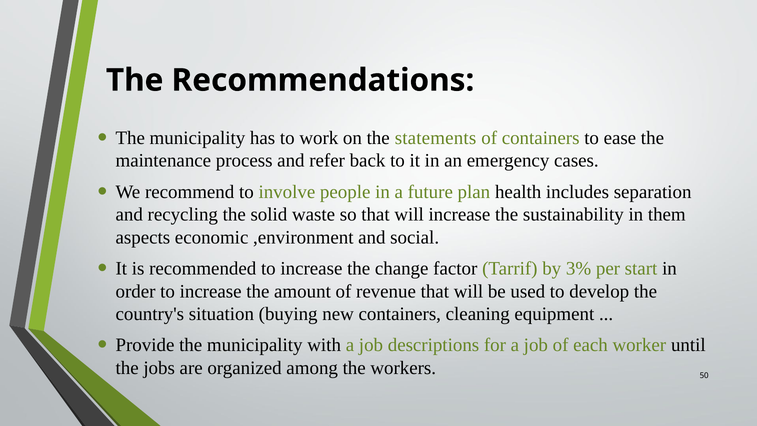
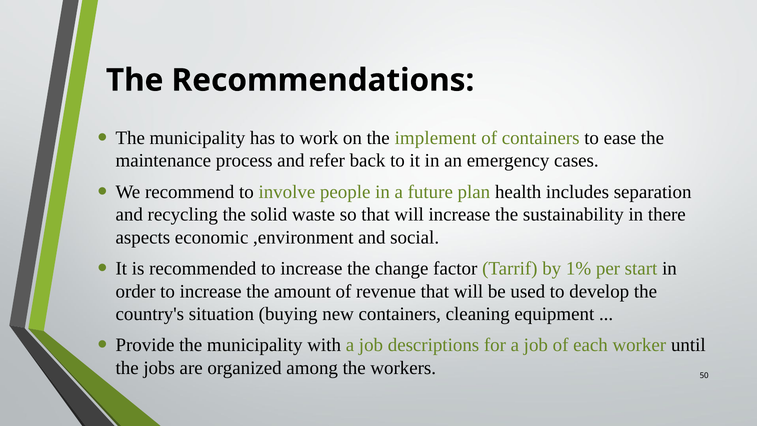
statements: statements -> implement (436, 138)
them: them -> there (667, 215)
3%: 3% -> 1% (579, 268)
